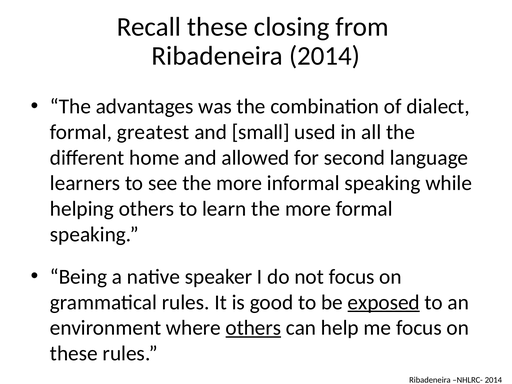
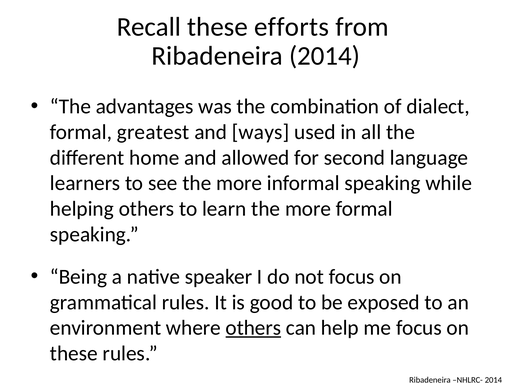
closing: closing -> efforts (292, 27)
small: small -> ways (261, 132)
exposed underline: present -> none (384, 302)
